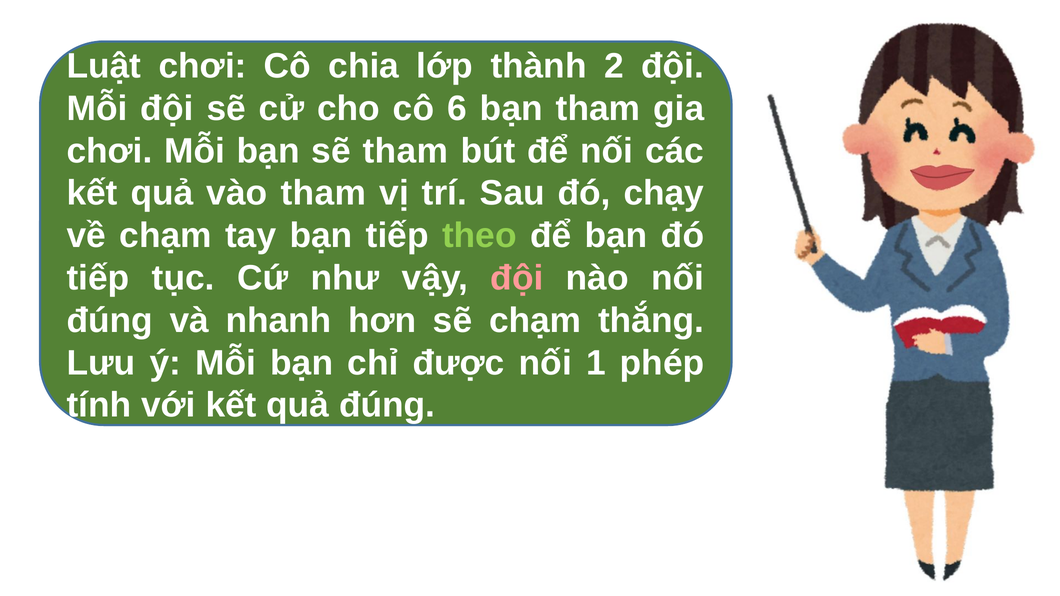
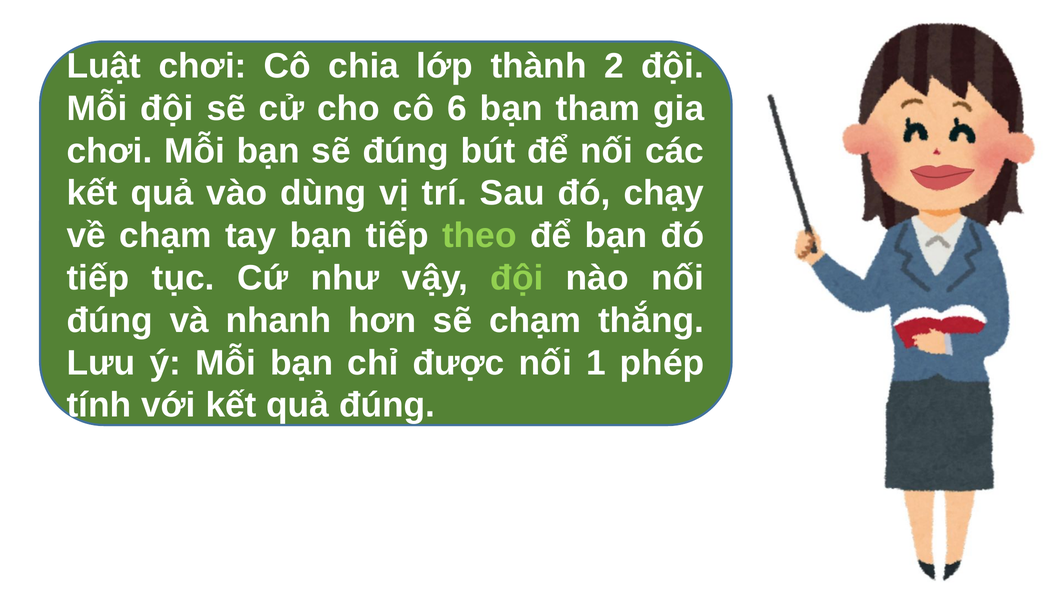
sẽ tham: tham -> đúng (406, 151)
vào tham: tham -> dùng (323, 193)
đội colour: pink -> light green (517, 278)
